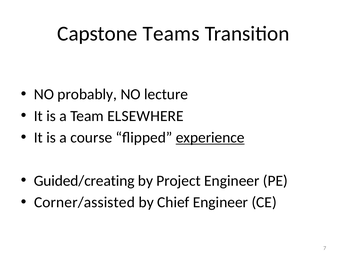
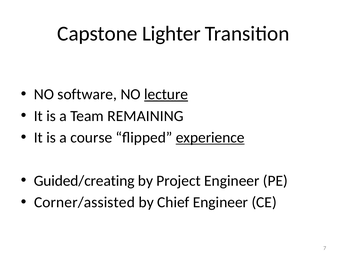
Teams: Teams -> Lighter (171, 34)
probably: probably -> software (87, 94)
lecture underline: none -> present (166, 94)
ELSEWHERE: ELSEWHERE -> REMAINING (146, 116)
